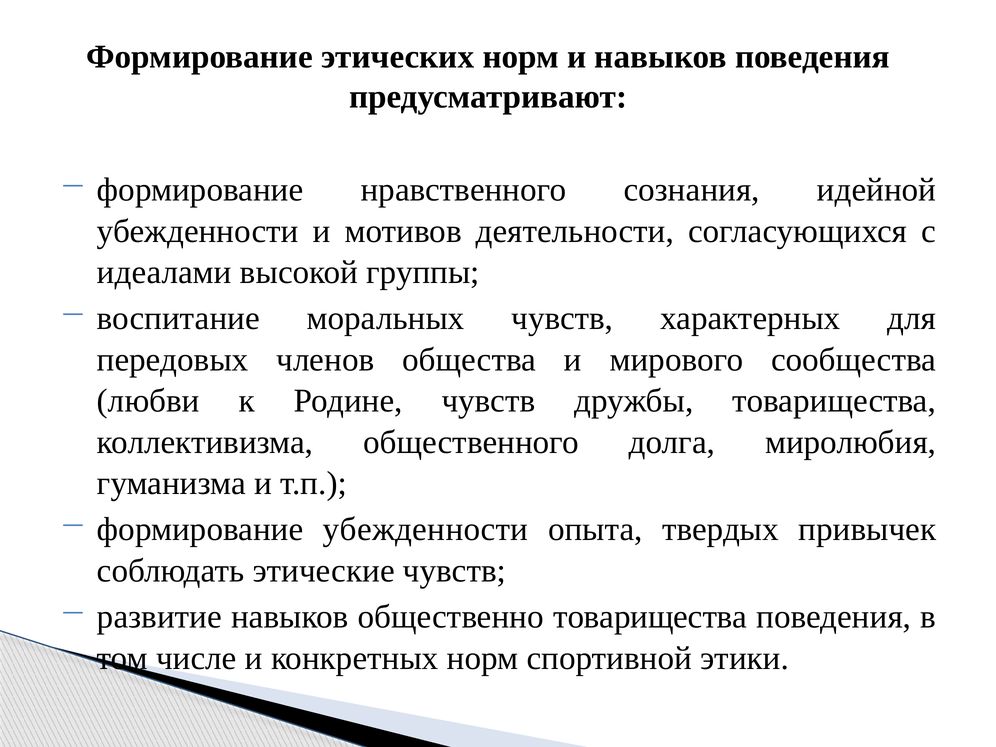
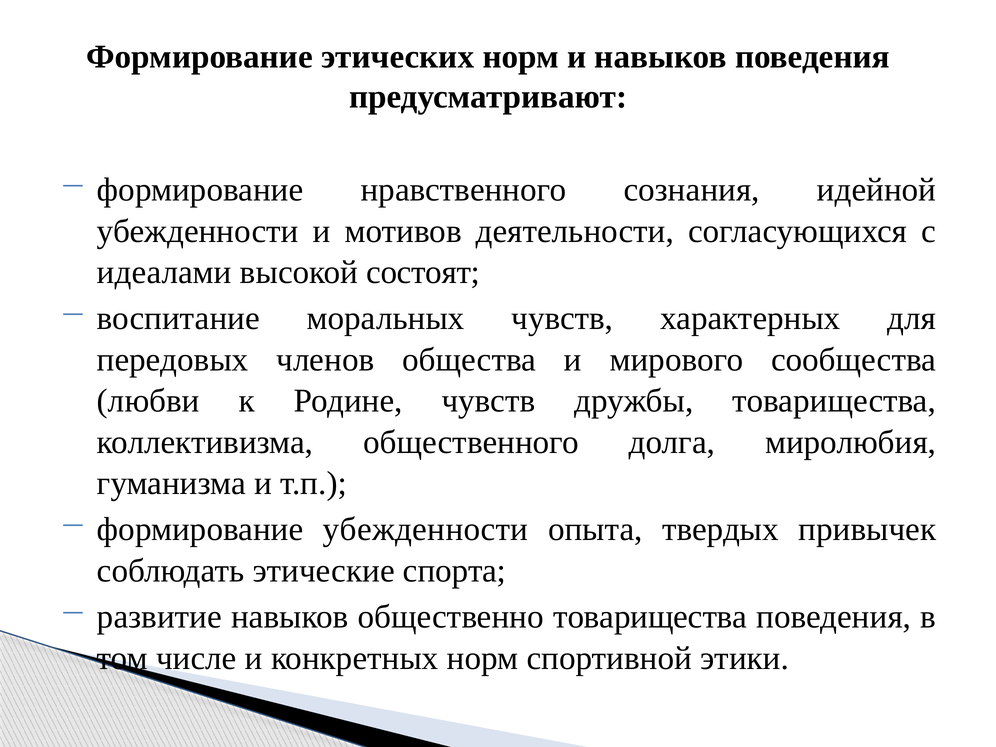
группы: группы -> состоят (423, 272)
этические чувств: чувств -> спорта (455, 571)
